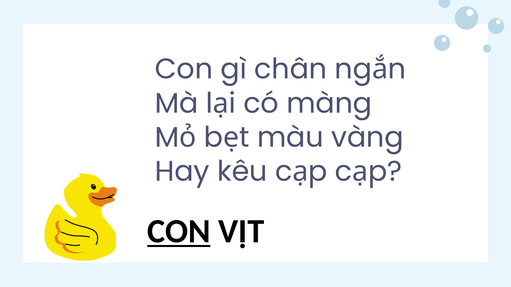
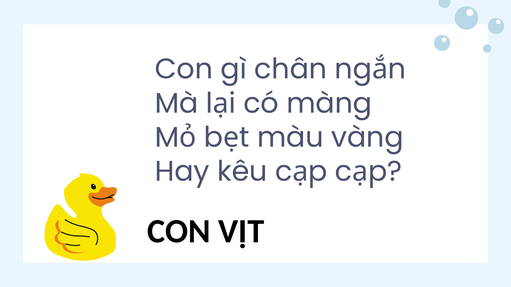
CON underline: present -> none (179, 232)
